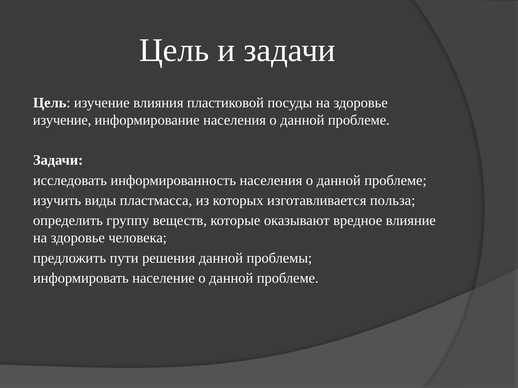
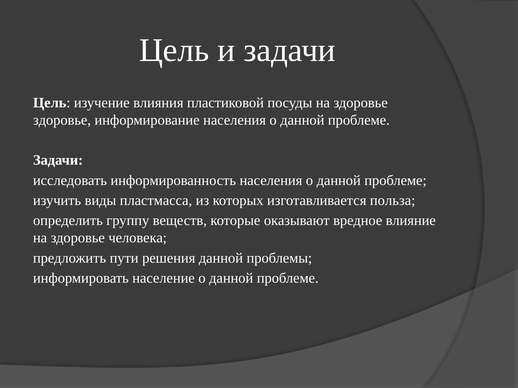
изучение: изучение -> здоровье (62, 120)
